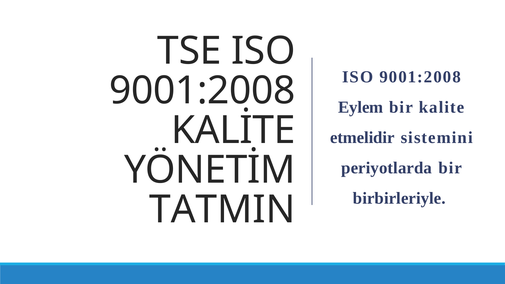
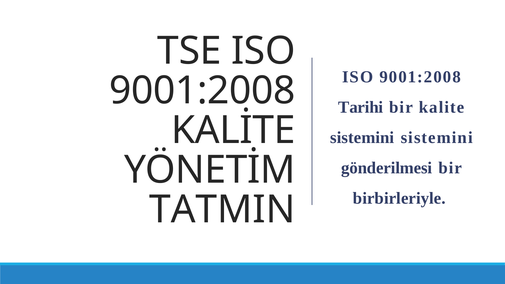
Eylem: Eylem -> Tarihi (361, 107)
etmelidir: etmelidir -> sistemini (362, 138)
periyotlarda: periyotlarda -> gönderilmesi (387, 168)
